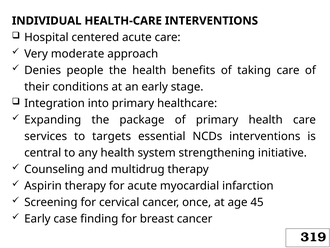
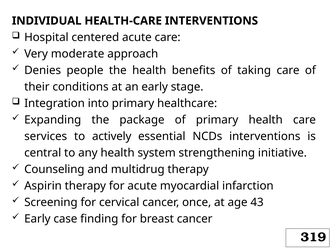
targets: targets -> actively (112, 136)
45: 45 -> 43 (257, 202)
